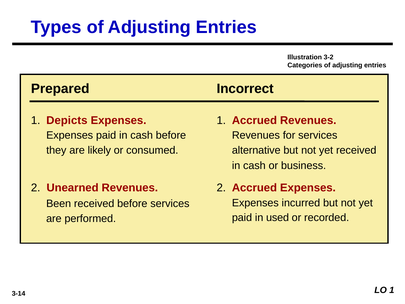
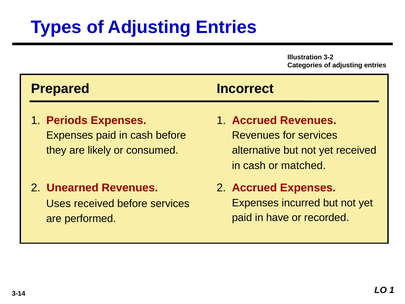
Depicts: Depicts -> Periods (67, 120)
business: business -> matched (303, 165)
Been: Been -> Uses (59, 203)
used: used -> have (278, 218)
